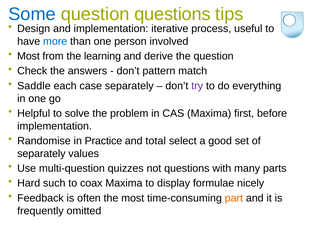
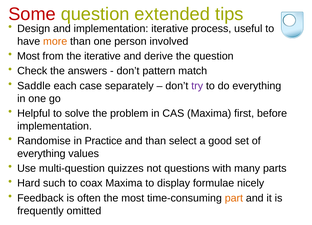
Some colour: blue -> red (32, 14)
question questions: questions -> extended (172, 14)
more colour: blue -> orange (55, 41)
the learning: learning -> iterative (102, 56)
and total: total -> than (156, 141)
separately: separately -> everything (41, 154)
